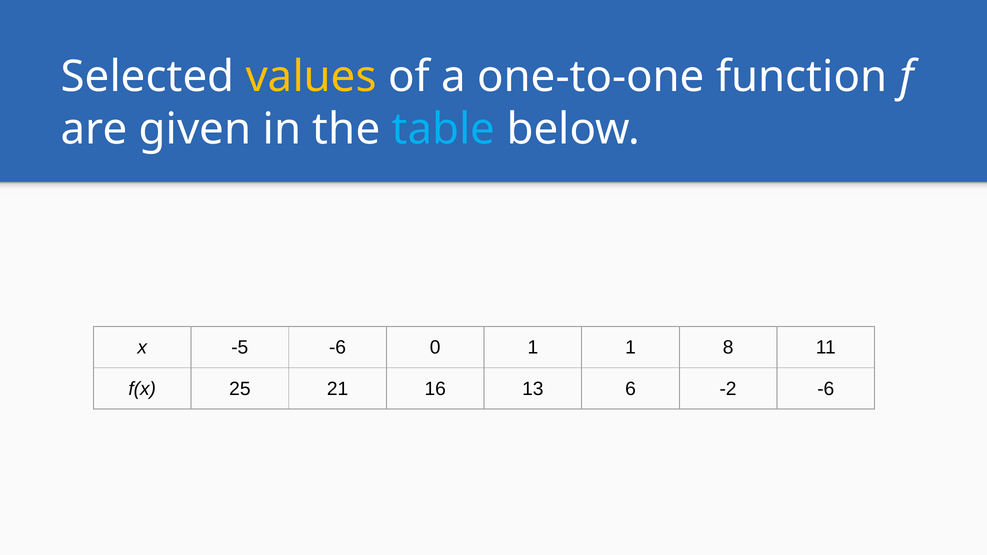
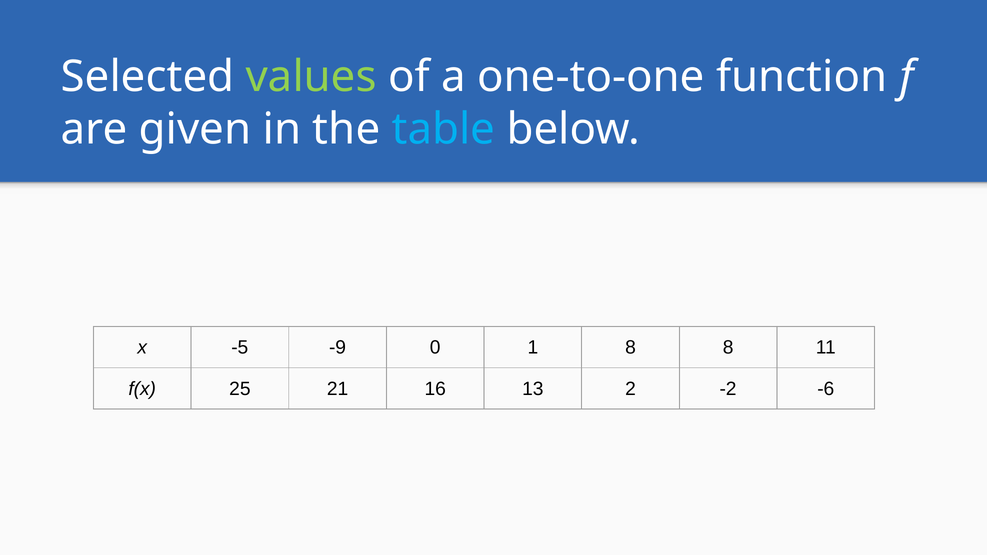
values colour: yellow -> light green (311, 77)
-5 -6: -6 -> -9 (338, 348)
1 1: 1 -> 8 (630, 348)
6: 6 -> 2 (630, 389)
